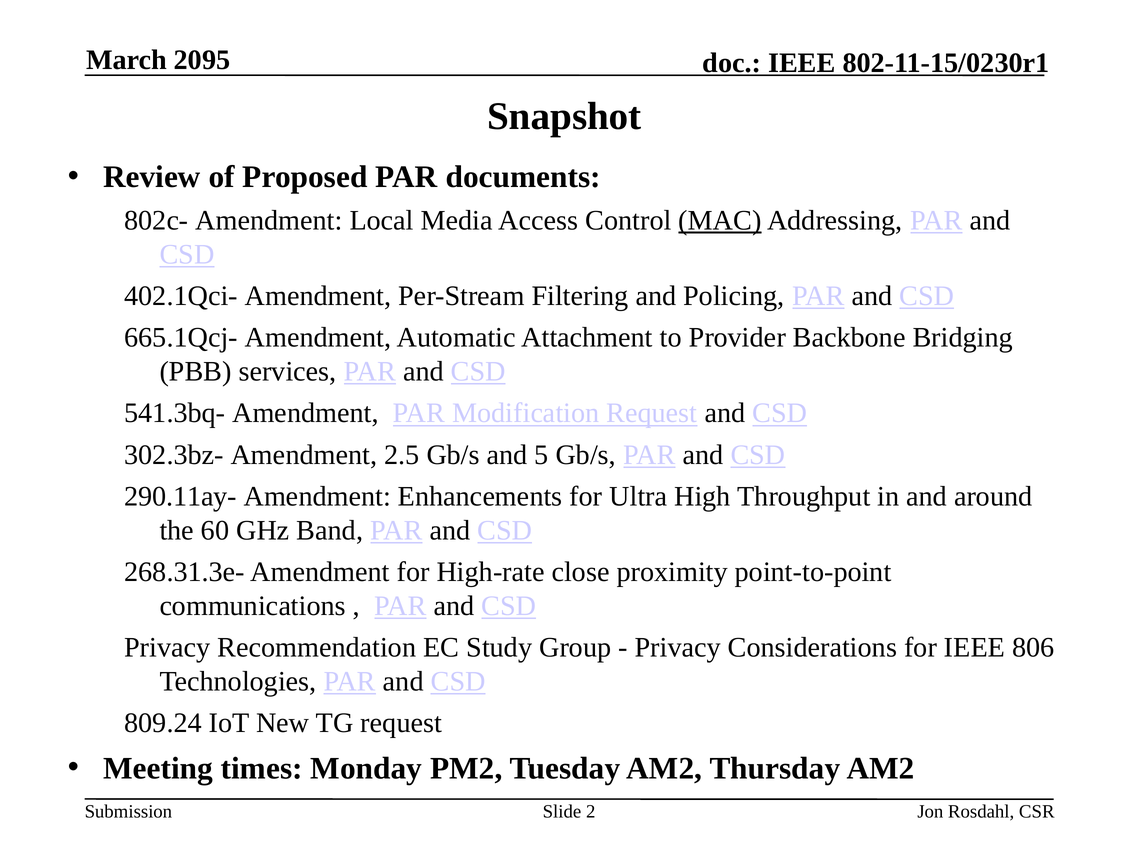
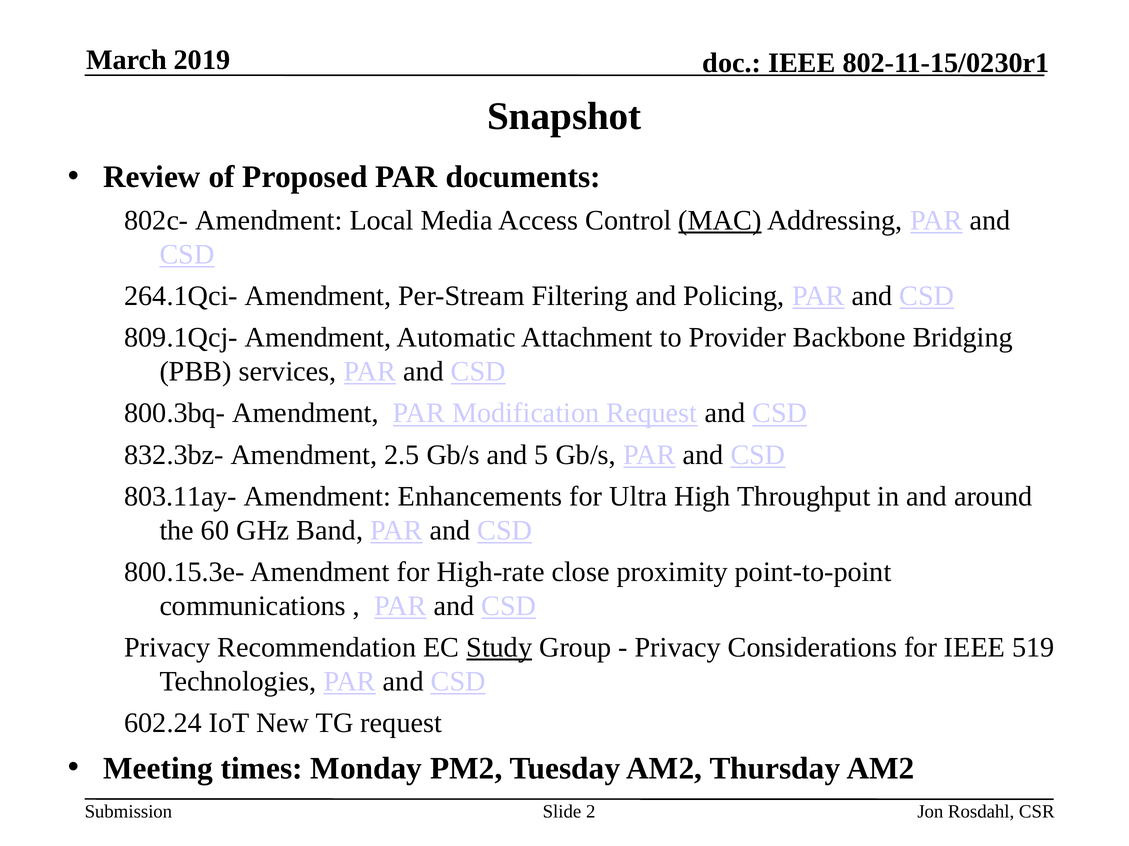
2095: 2095 -> 2019 (202, 60)
402.1Qci-: 402.1Qci- -> 264.1Qci- (181, 296)
665.1Qcj-: 665.1Qcj- -> 809.1Qcj- (181, 338)
541.3bq-: 541.3bq- -> 800.3bq- (175, 413)
302.3bz-: 302.3bz- -> 832.3bz- (174, 455)
290.11ay-: 290.11ay- -> 803.11ay- (181, 497)
268.31.3e-: 268.31.3e- -> 800.15.3e- (185, 572)
Study underline: none -> present (499, 648)
806: 806 -> 519 (1033, 648)
809.24: 809.24 -> 602.24 (163, 724)
